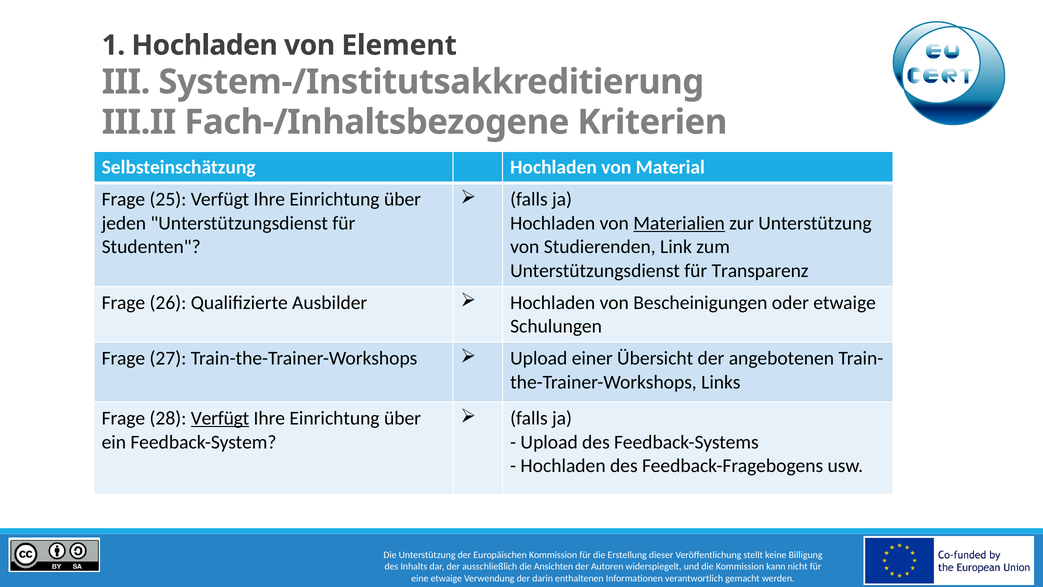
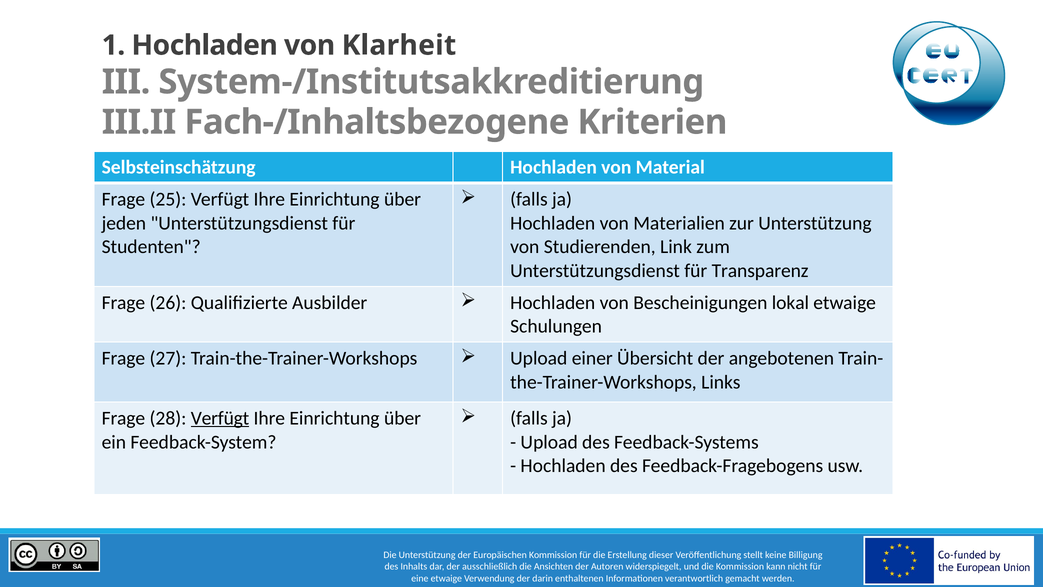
Element: Element -> Klarheit (399, 45)
Materialien underline: present -> none (679, 223)
oder: oder -> lokal (790, 302)
